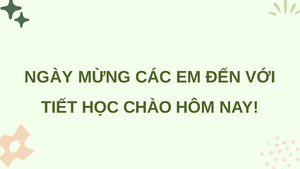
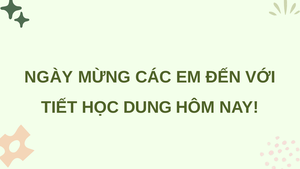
CHÀO: CHÀO -> DUNG (148, 107)
